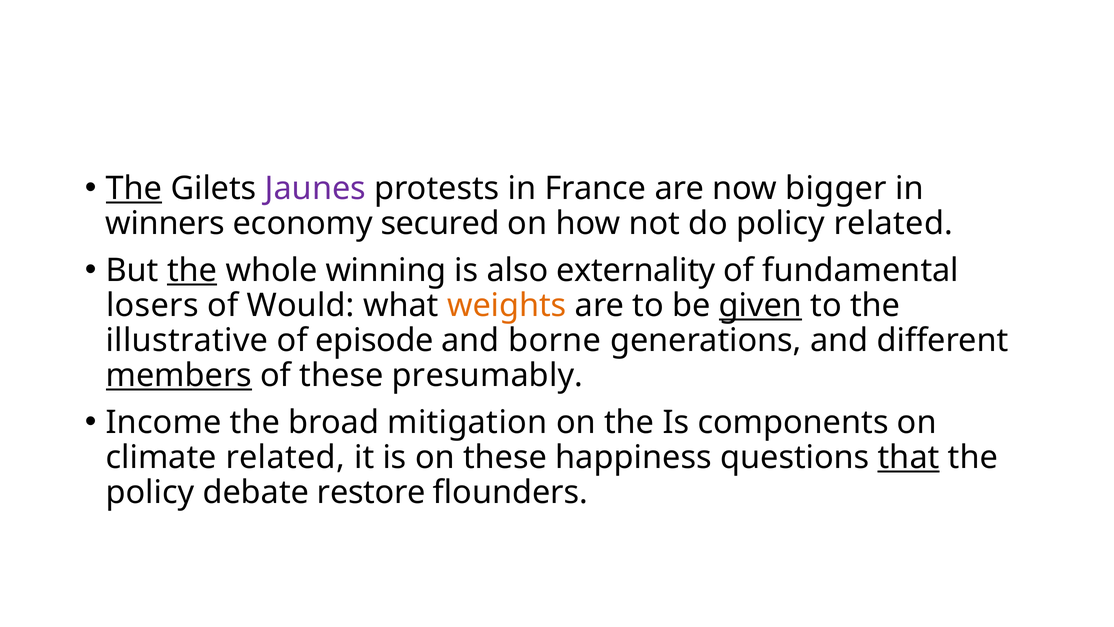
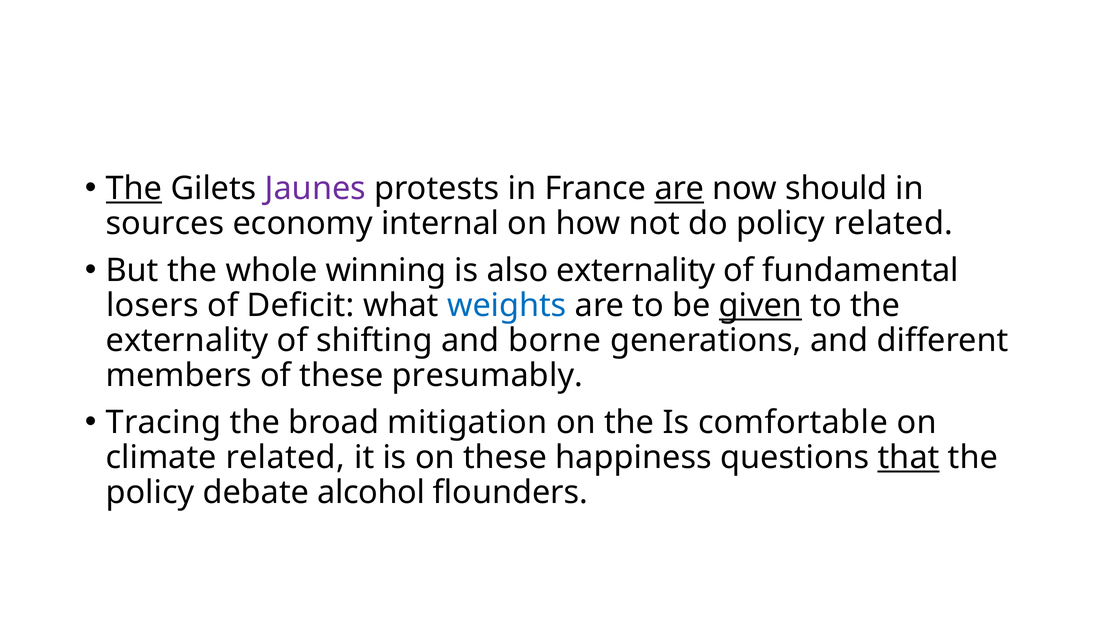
are underline: none -> present (679, 188)
bigger: bigger -> should (836, 188)
winners: winners -> sources (165, 223)
secured: secured -> internal (440, 223)
the underline: present -> none (192, 270)
Would: Would -> Deficit (301, 305)
weights colour: orange -> blue (507, 305)
illustrative: illustrative -> externality (187, 340)
episode: episode -> shifting (374, 340)
members underline: present -> none (179, 375)
Income: Income -> Tracing (164, 422)
components: components -> comfortable (793, 422)
restore: restore -> alcohol (371, 492)
